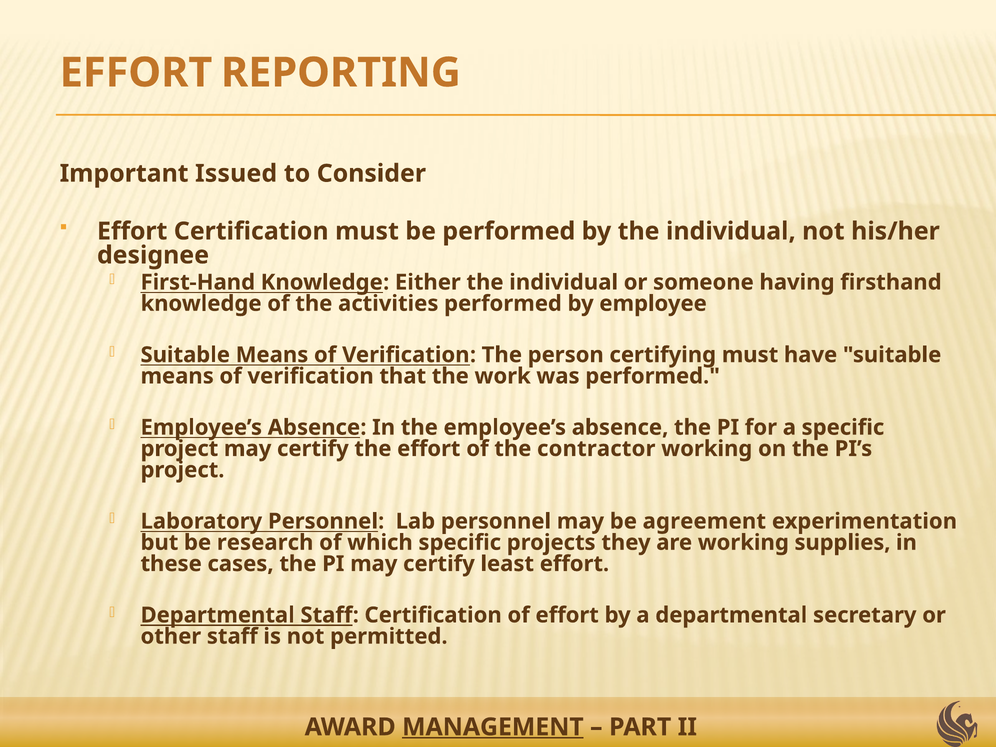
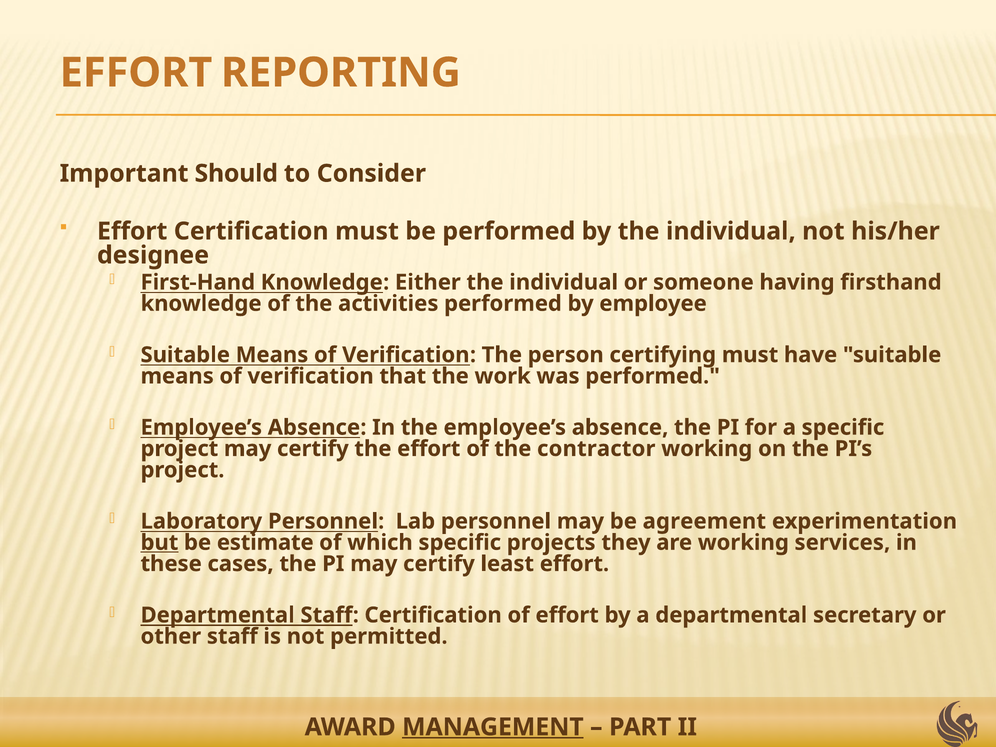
Issued: Issued -> Should (236, 173)
but underline: none -> present (159, 543)
research: research -> estimate (265, 543)
supplies: supplies -> services (842, 543)
